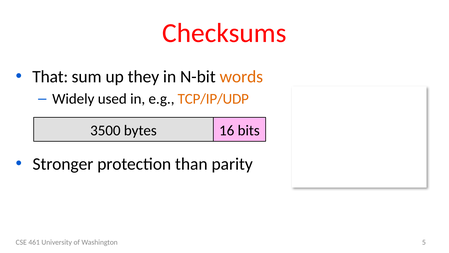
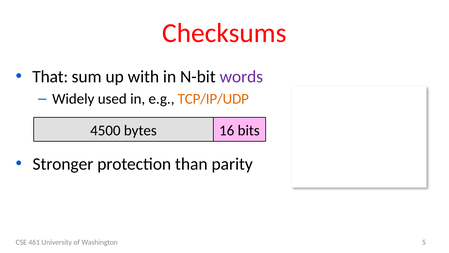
they: they -> with (143, 77)
words colour: orange -> purple (241, 77)
3500: 3500 -> 4500 (105, 130)
